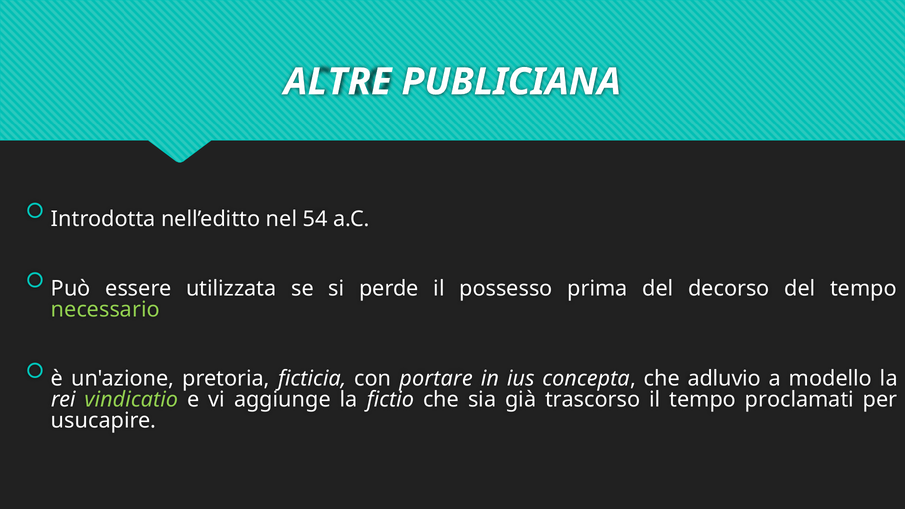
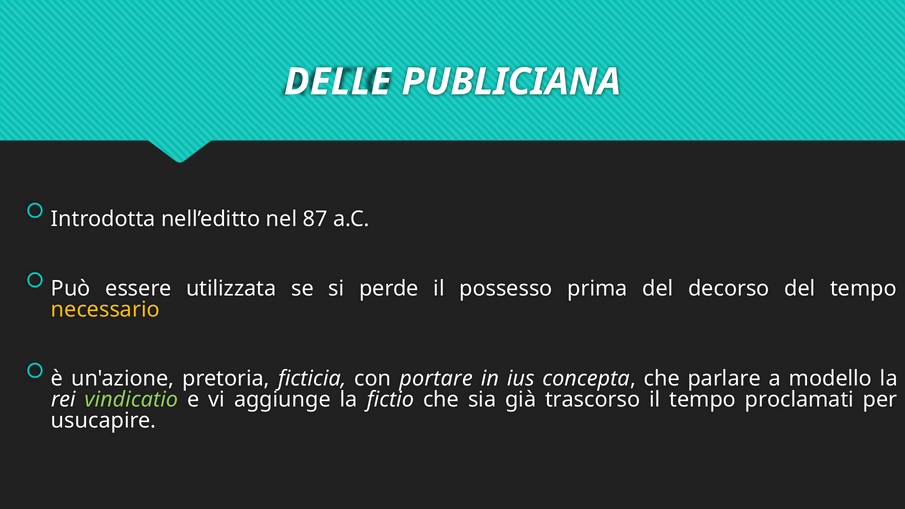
ALTRE: ALTRE -> DELLE (338, 82)
54: 54 -> 87 (315, 219)
necessario colour: light green -> yellow (105, 309)
adluvio: adluvio -> parlare (724, 379)
